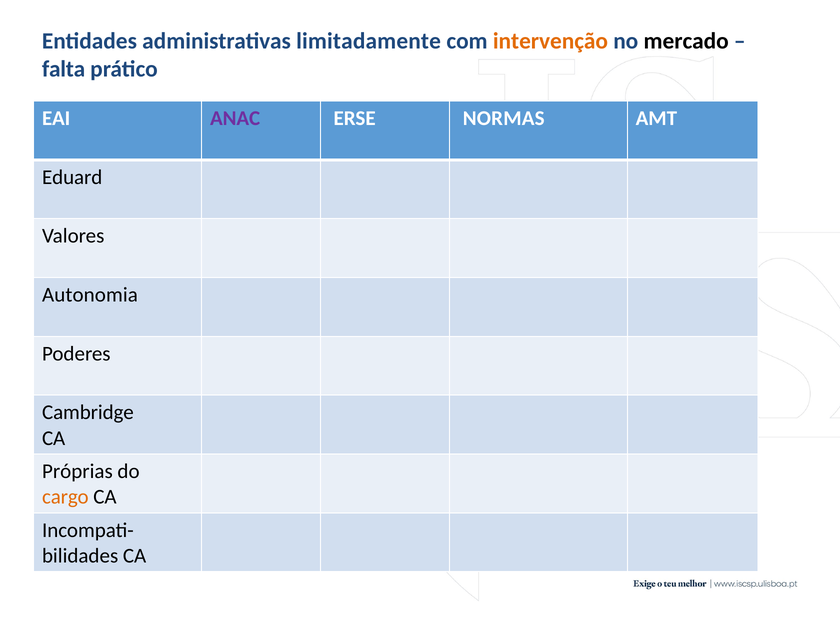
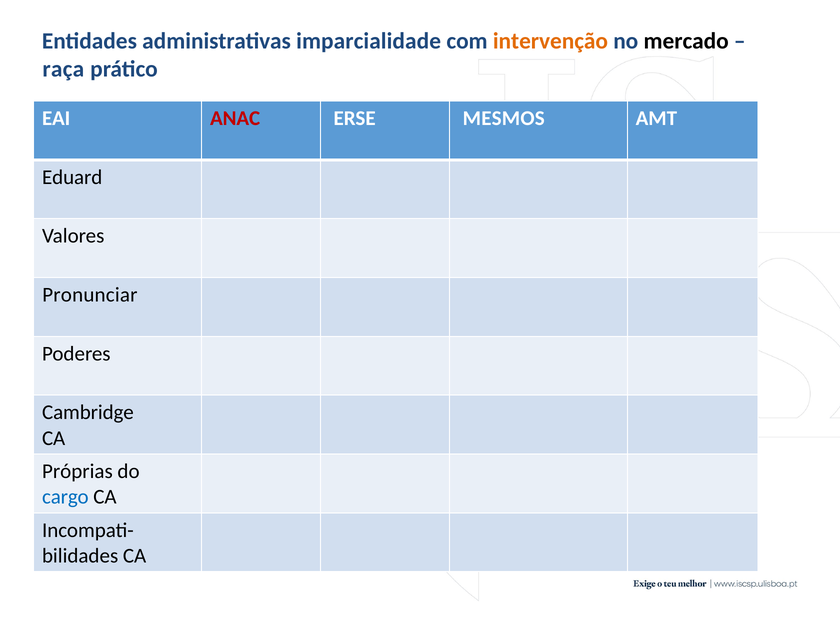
limitadamente: limitadamente -> imparcialidade (369, 41)
falta: falta -> raça (63, 69)
ANAC colour: purple -> red (235, 118)
NORMAS: NORMAS -> MESMOS (504, 118)
Autonomia: Autonomia -> Pronunciar (90, 295)
cargo colour: orange -> blue (65, 497)
